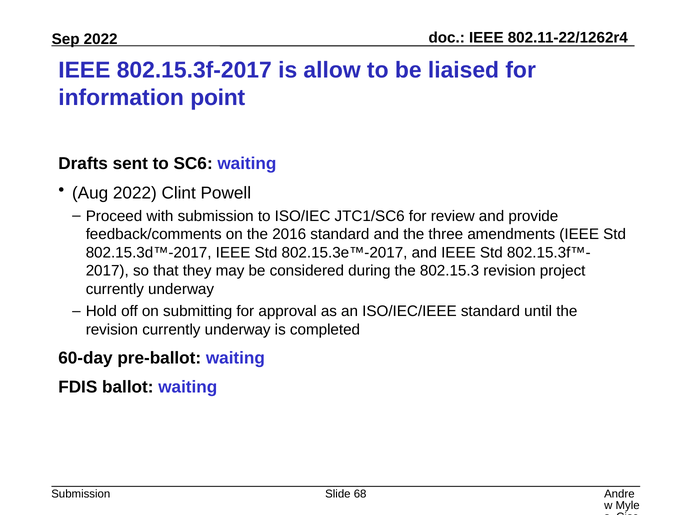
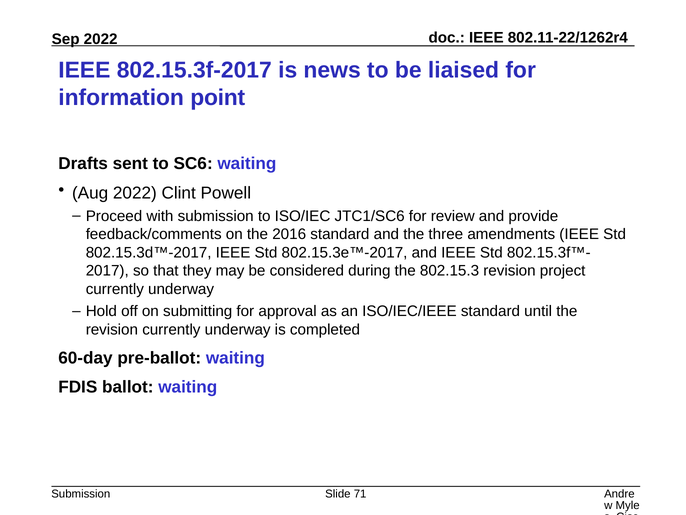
allow: allow -> news (332, 70)
68: 68 -> 71 (360, 493)
